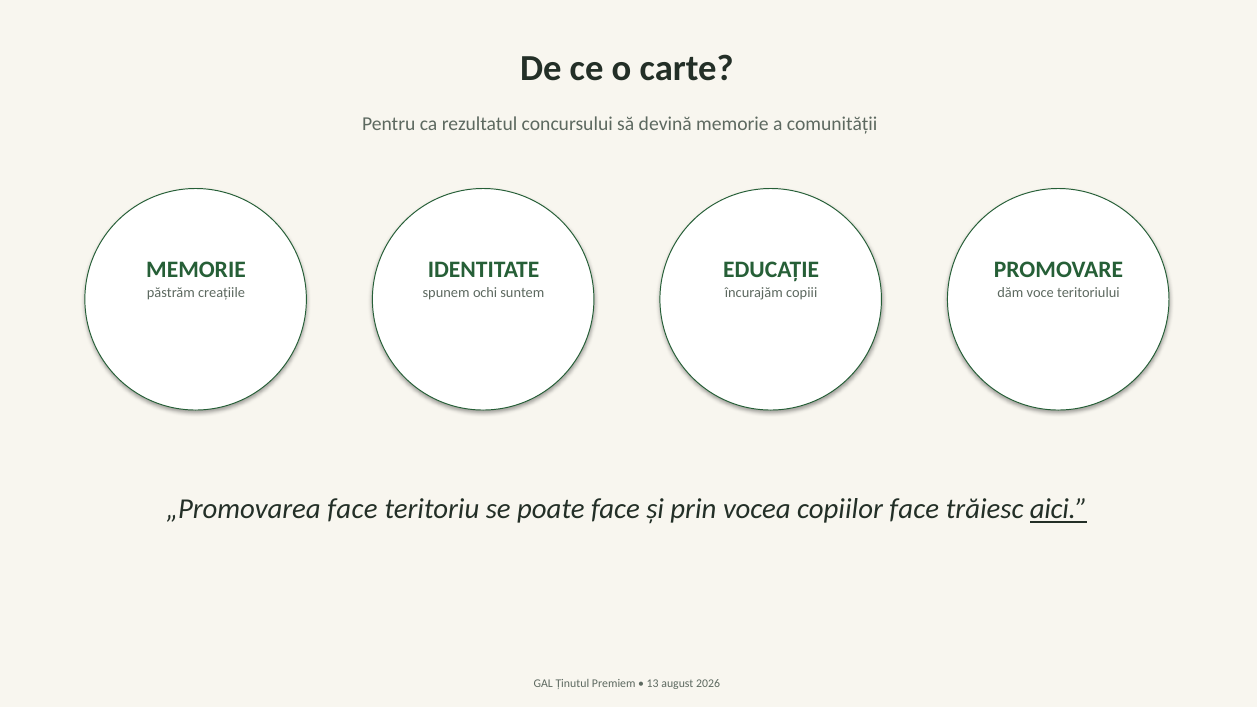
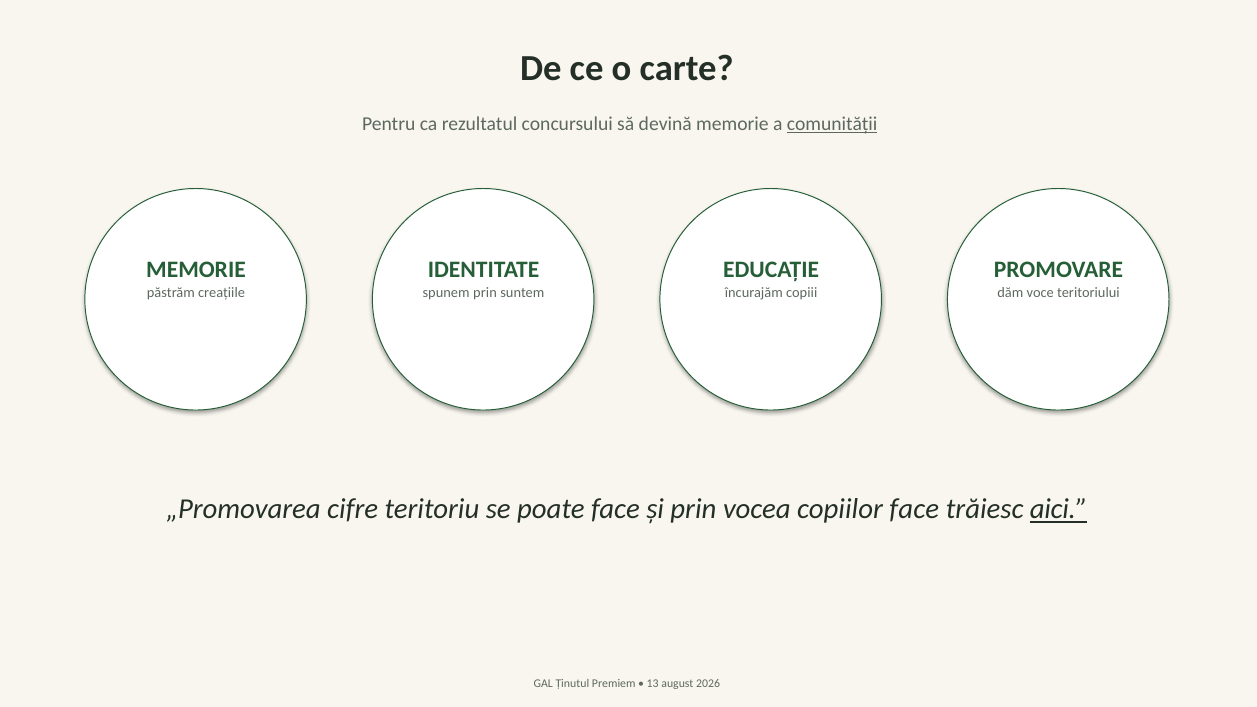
comunității underline: none -> present (832, 124)
spunem ochi: ochi -> prin (485, 292)
„Promovarea face: face -> cifre (353, 509)
